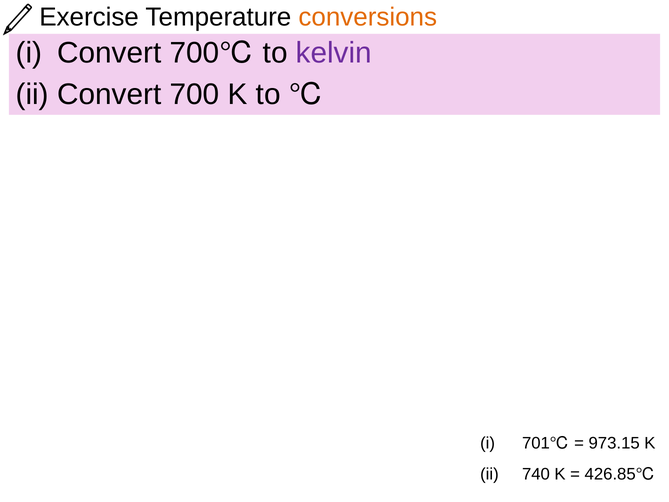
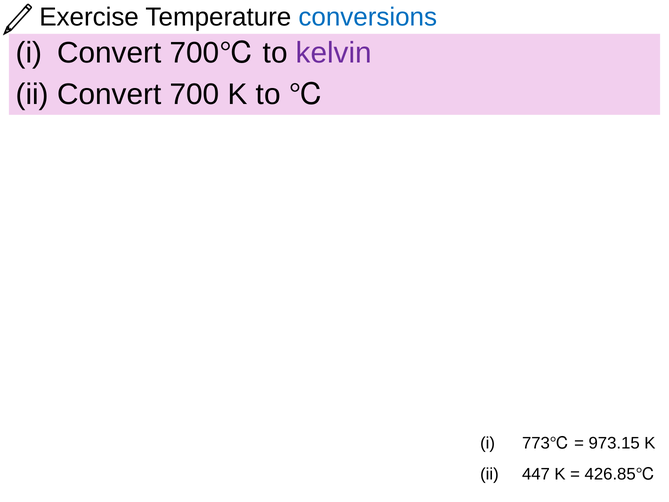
conversions colour: orange -> blue (368, 17)
701: 701 -> 773 (536, 443)
740: 740 -> 447 (536, 474)
